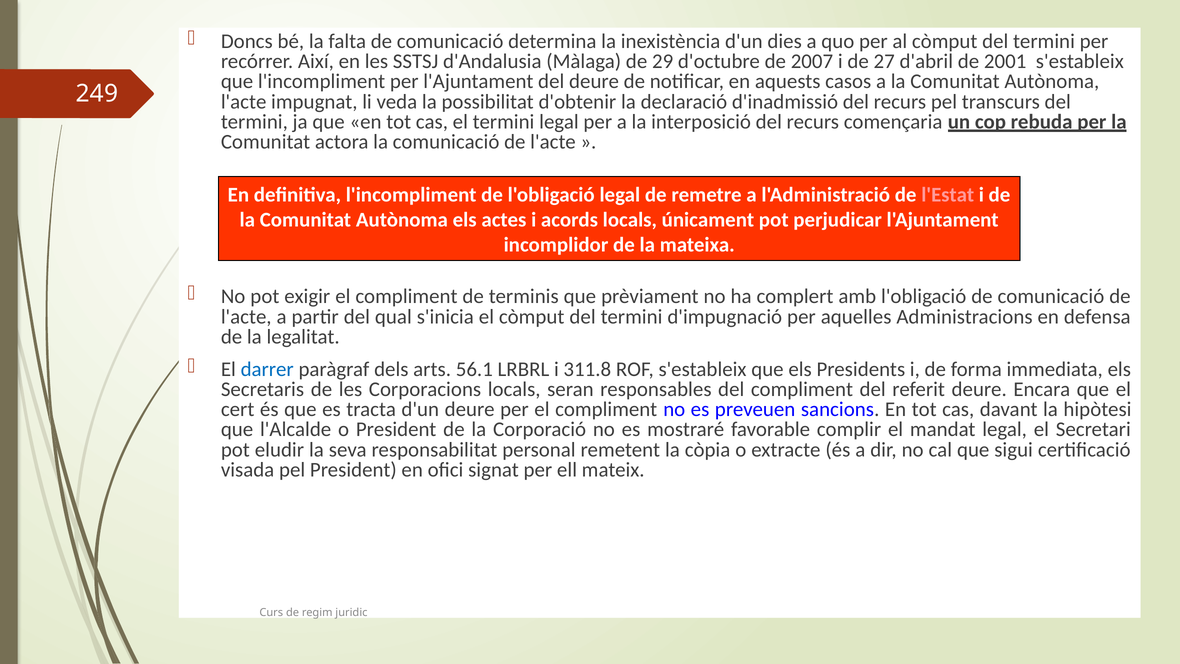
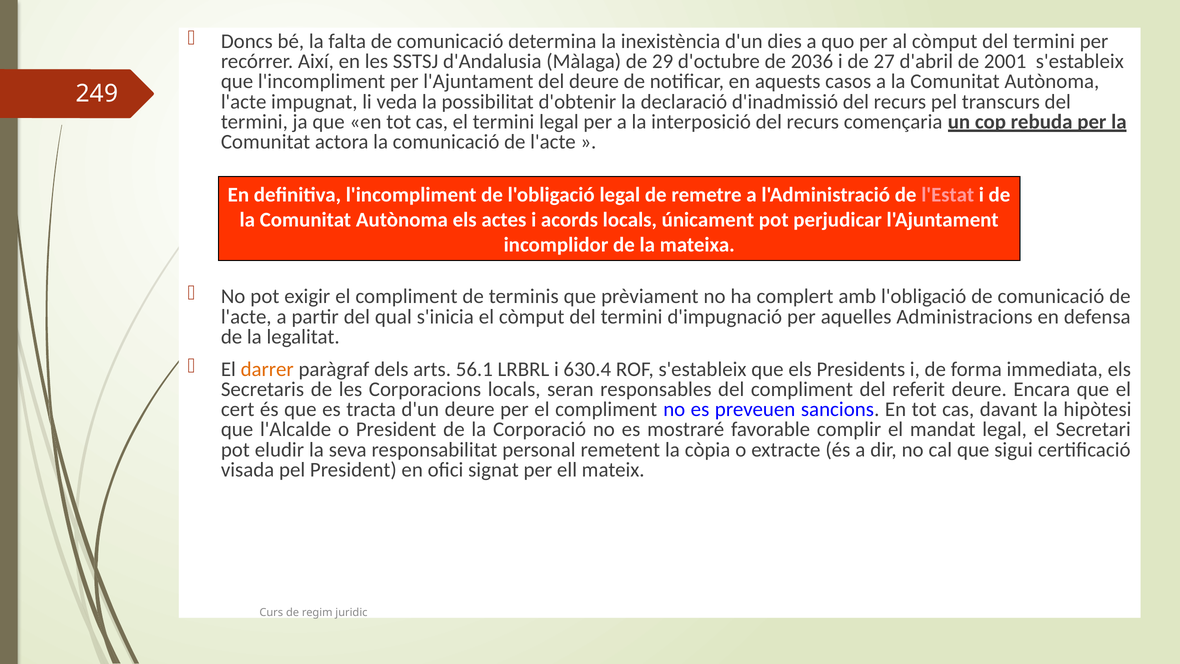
2007: 2007 -> 2036 (812, 61)
darrer colour: blue -> orange (267, 369)
311.8: 311.8 -> 630.4 (587, 369)
